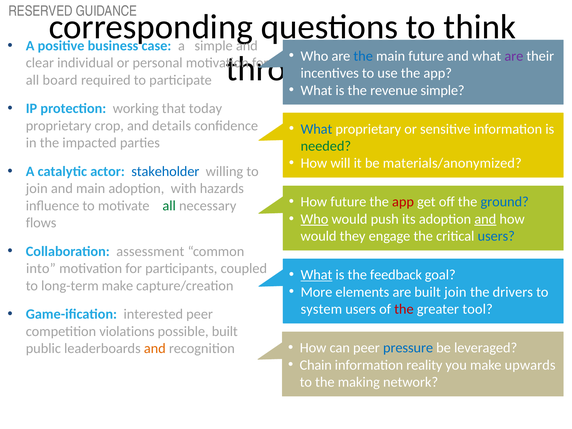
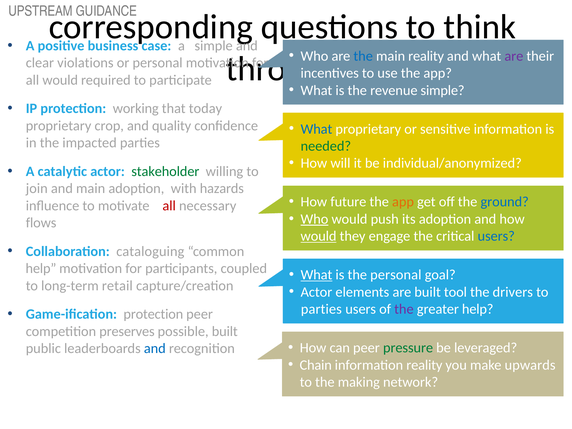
RESERVED: RESERVED -> UPSTREAM (41, 11)
main future: future -> reality (426, 56)
individual: individual -> violations (85, 63)
all board: board -> would (60, 80)
details: details -> quality (172, 126)
materials/anonymized: materials/anonymized -> individual/anonymized (452, 163)
stakeholder colour: blue -> green (165, 171)
app colour: red -> orange (403, 202)
all colour: green -> red (169, 206)
and underline: present -> none (485, 219)
would underline: none -> present (319, 236)
assessment: assessment -> cataloguing (150, 251)
into: into -> help (41, 269)
the feedback: feedback -> personal (396, 275)
long-term make: make -> retail (117, 286)
More: More -> Actor (316, 292)
built join: join -> tool (455, 292)
system: system -> parties (321, 309)
the colour: red -> purple (404, 309)
greater tool: tool -> help (478, 309)
Game-ification interested: interested -> protection (153, 314)
violations: violations -> preserves (127, 331)
pressure colour: blue -> green (408, 348)
and colour: orange -> blue (155, 349)
